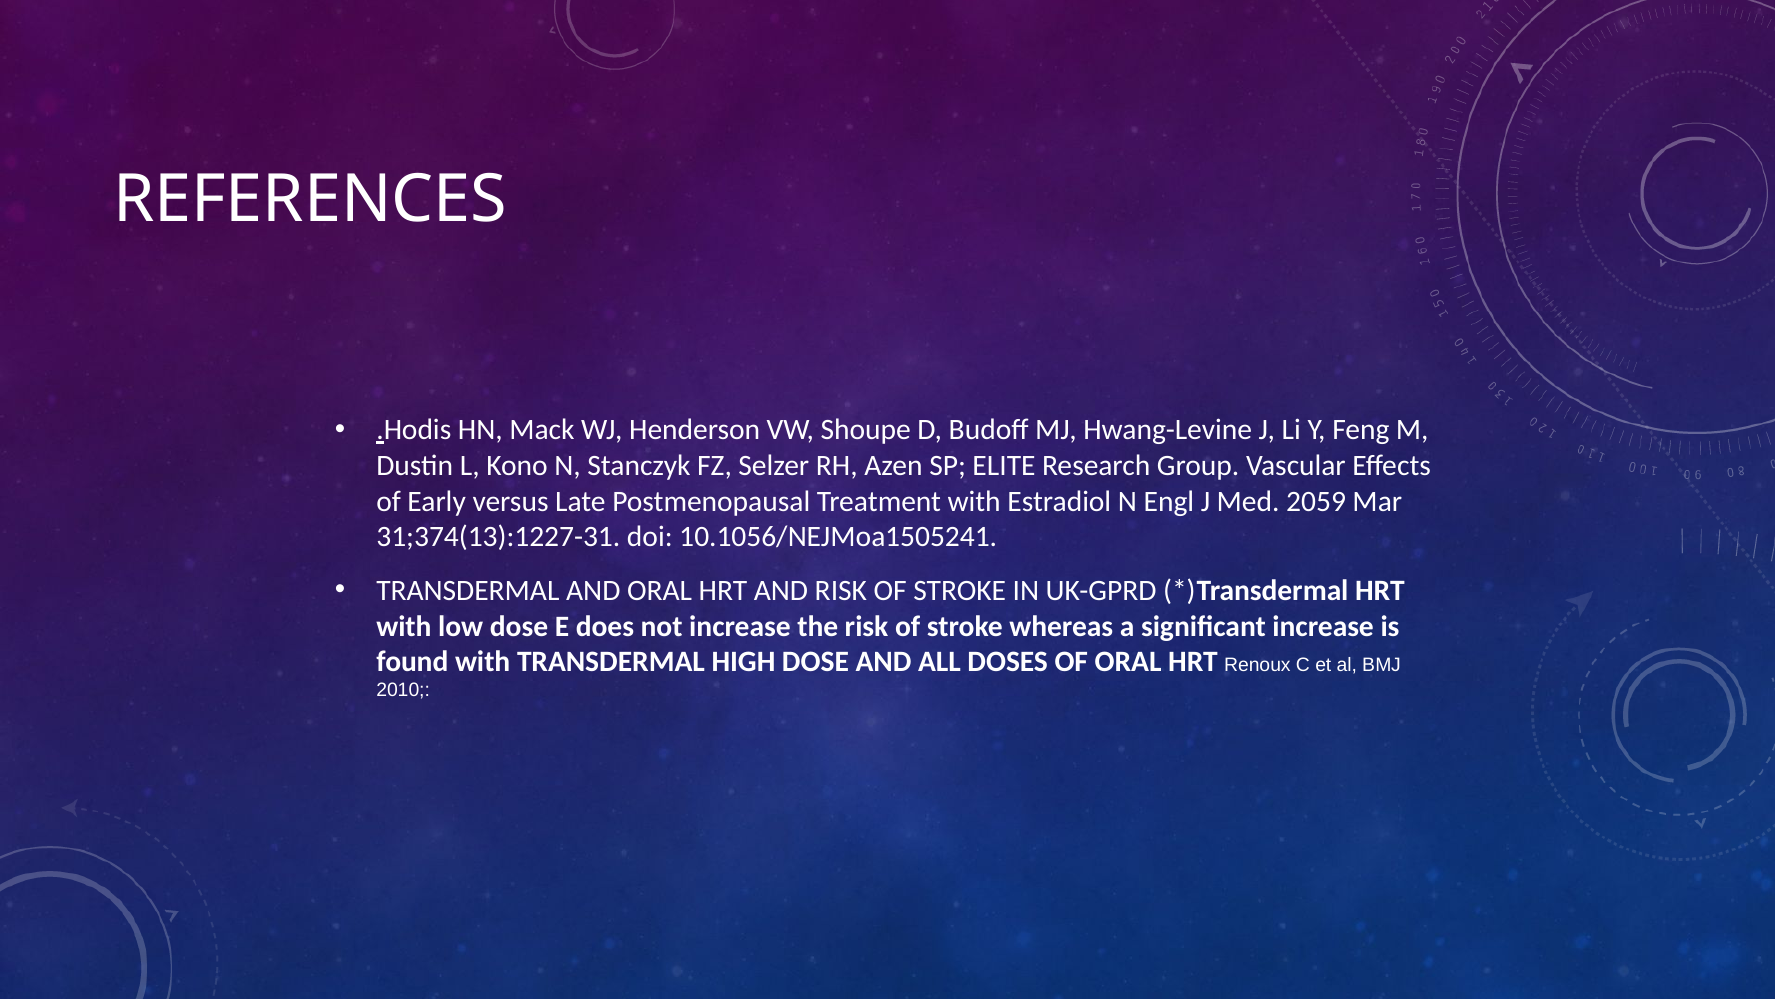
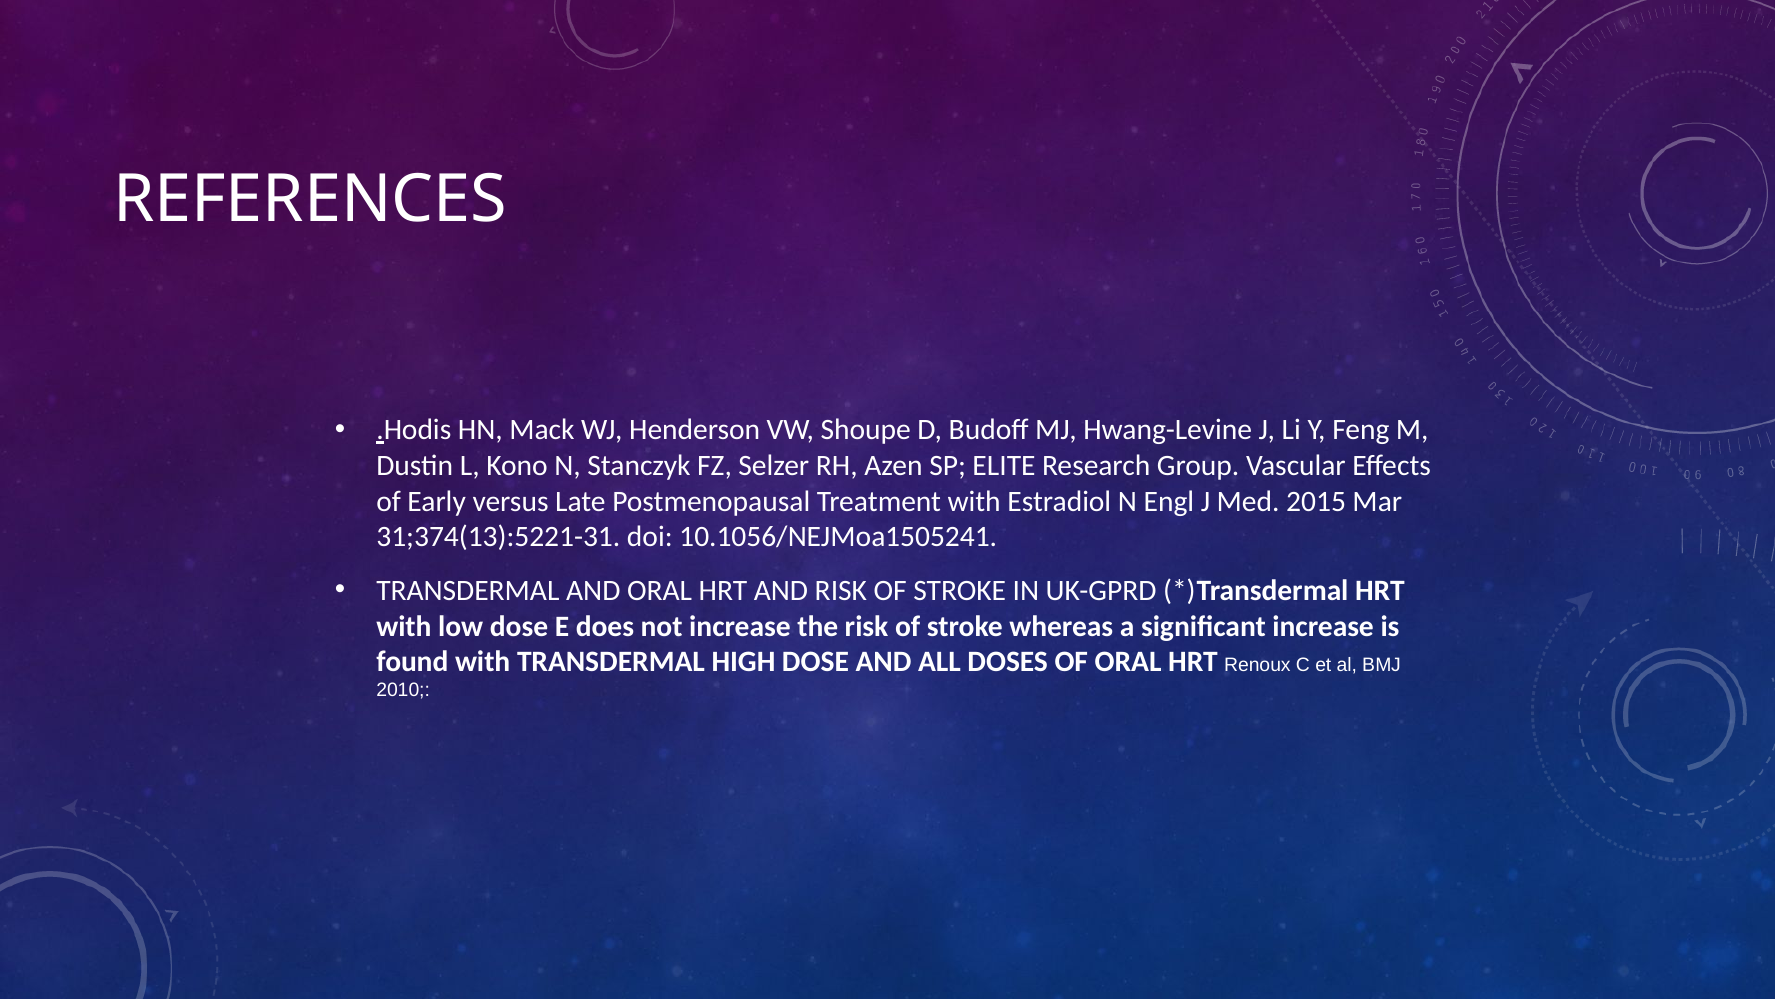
2059: 2059 -> 2015 (1316, 501)
31;374(13):1227-31: 31;374(13):1227-31 -> 31;374(13):5221-31 (498, 537)
